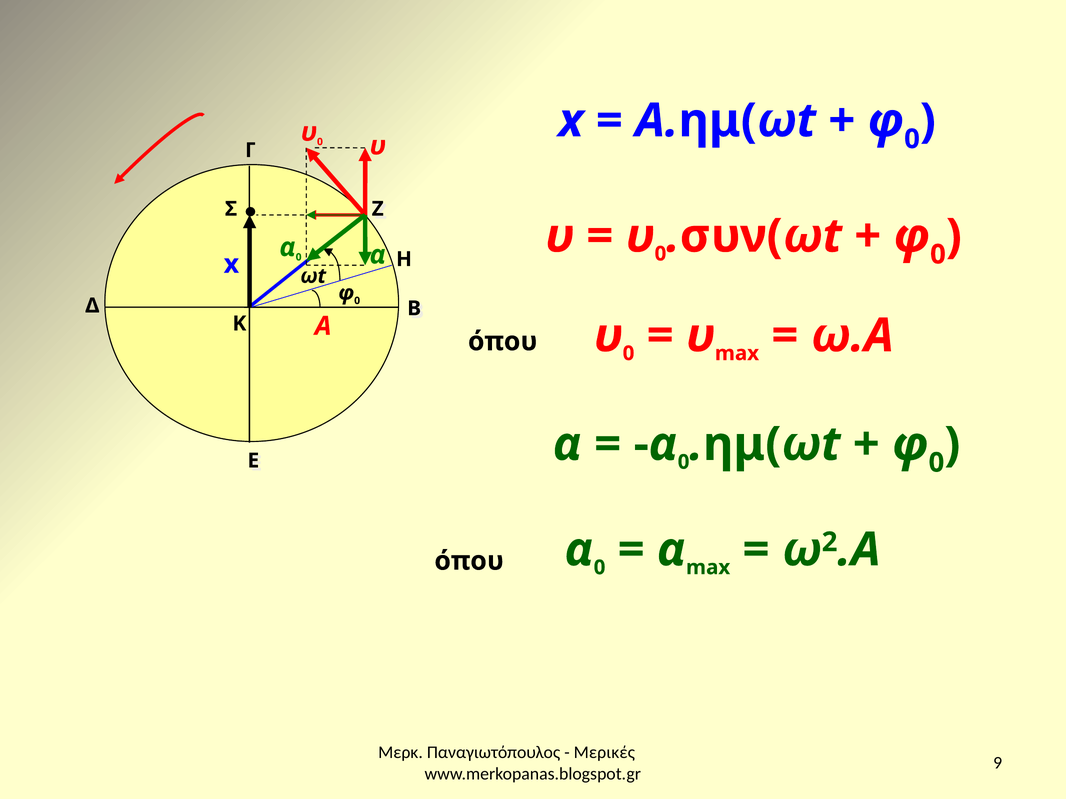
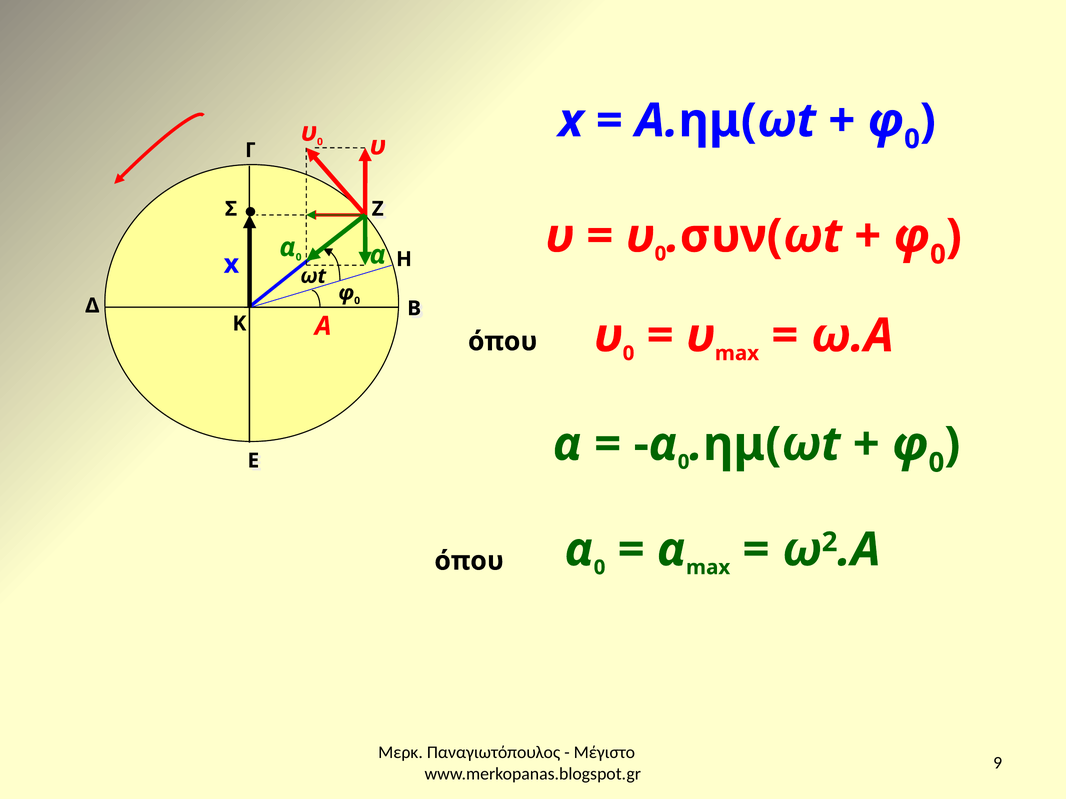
Μερικές: Μερικές -> Μέγιστο (604, 753)
